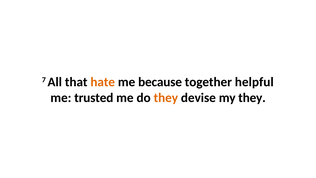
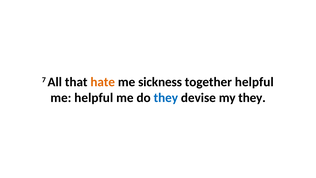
because: because -> sickness (160, 82)
me trusted: trusted -> helpful (94, 98)
they colour: orange -> blue (166, 98)
